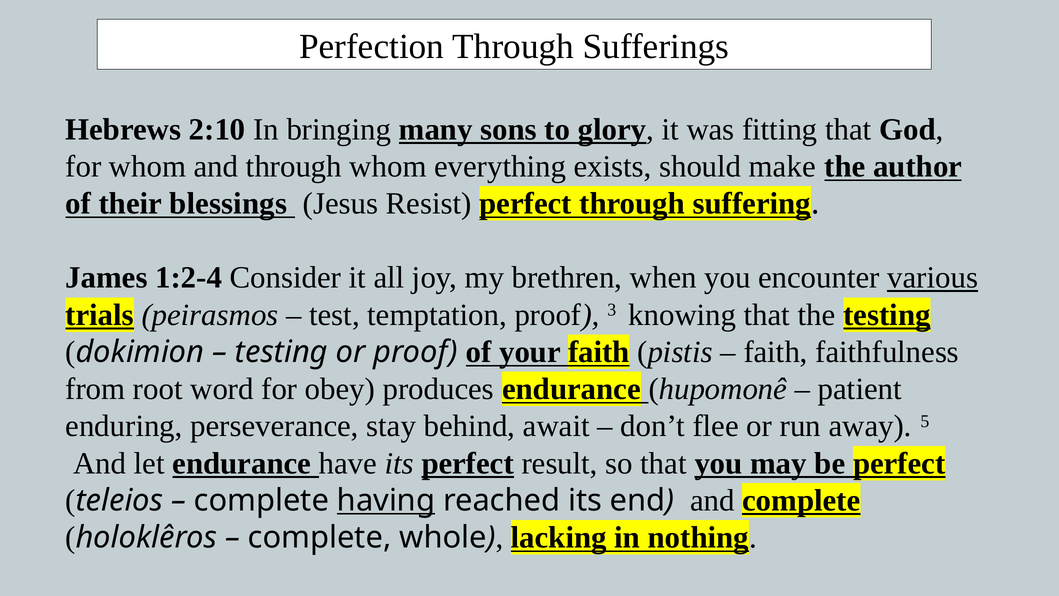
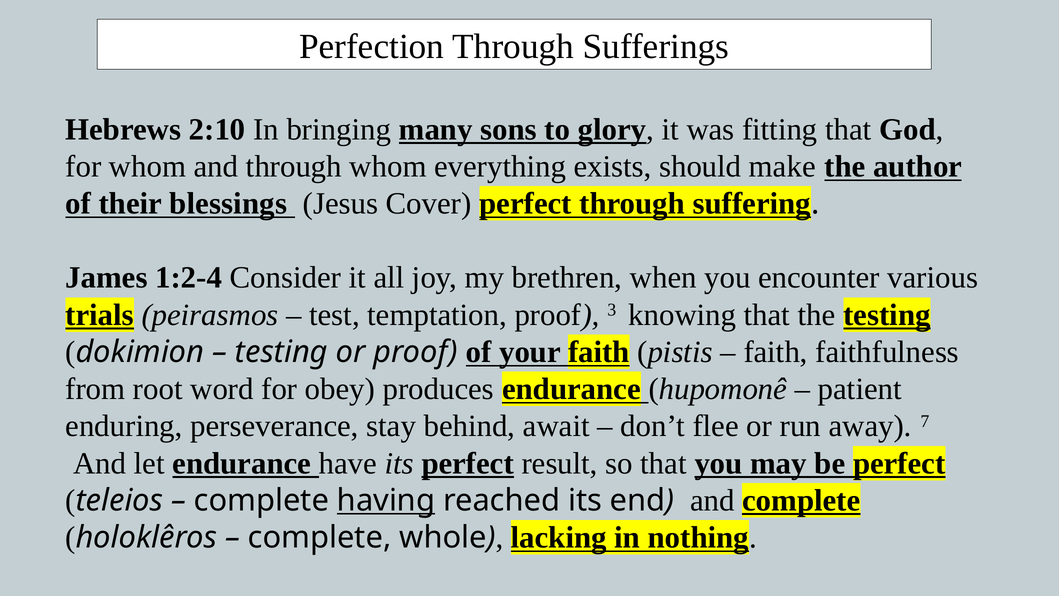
Resist: Resist -> Cover (429, 203)
various underline: present -> none (933, 278)
5: 5 -> 7 (925, 421)
